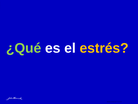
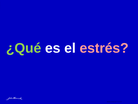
estrés colour: yellow -> pink (104, 48)
